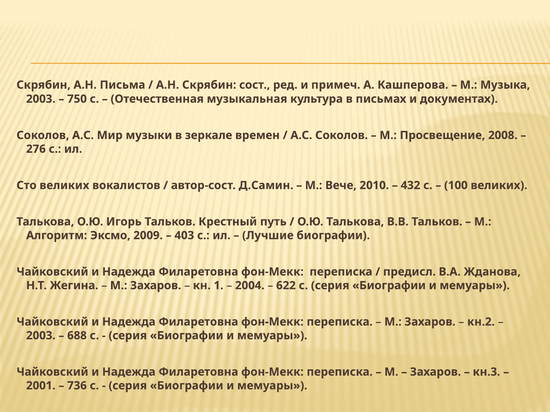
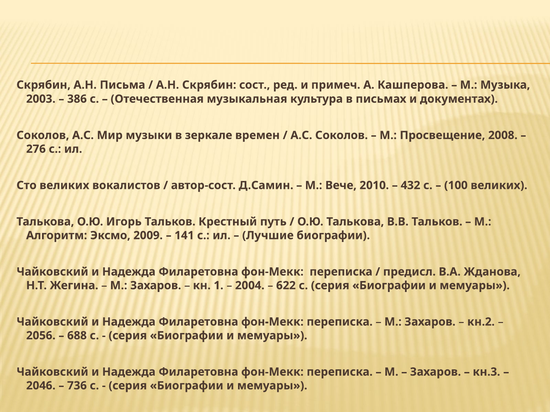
750: 750 -> 386 (77, 99)
403: 403 -> 141 (184, 236)
2003: 2003 -> 2056 (41, 336)
2001: 2001 -> 2046 (41, 386)
